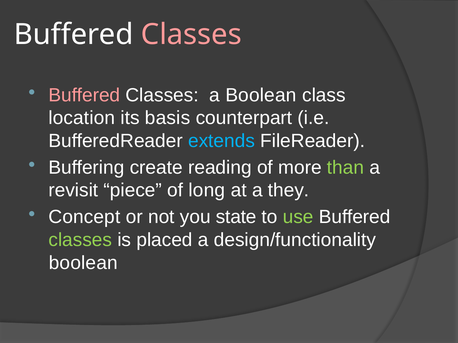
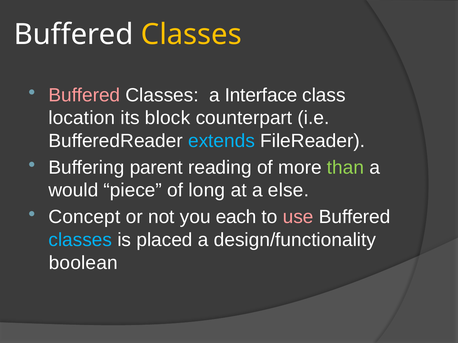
Classes colour: pink -> yellow (191, 34)
a Boolean: Boolean -> Interface (261, 95)
basis: basis -> block (168, 118)
create: create -> parent (156, 168)
revisit: revisit -> would (73, 191)
they: they -> else (288, 191)
state: state -> each (236, 217)
use colour: light green -> pink (298, 217)
classes colour: light green -> light blue (80, 240)
